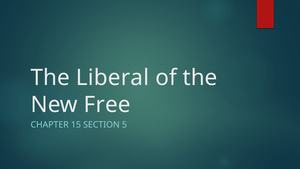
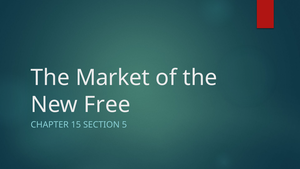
Liberal: Liberal -> Market (113, 77)
